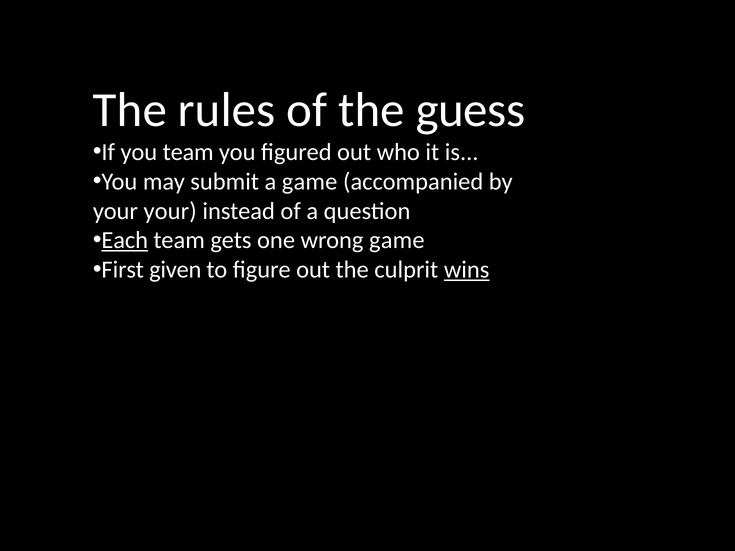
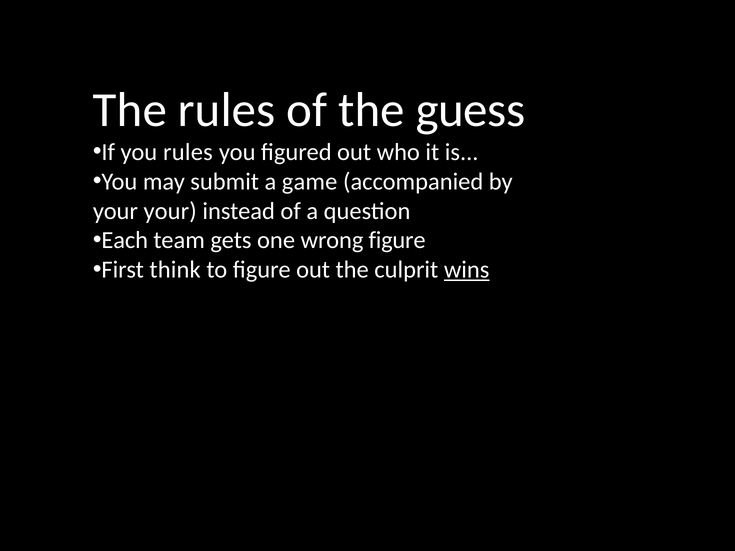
you team: team -> rules (188, 152)
Each underline: present -> none (125, 241)
wrong game: game -> figure (397, 241)
given: given -> think (175, 270)
